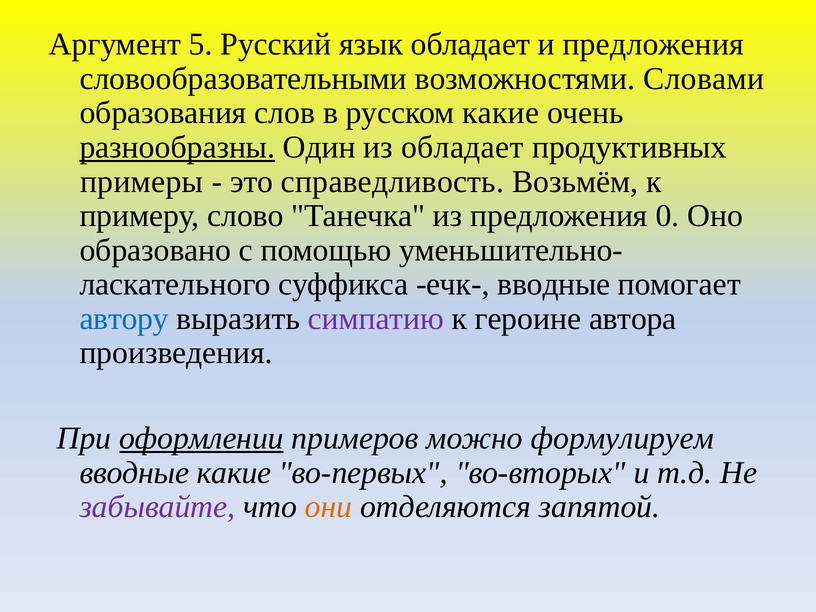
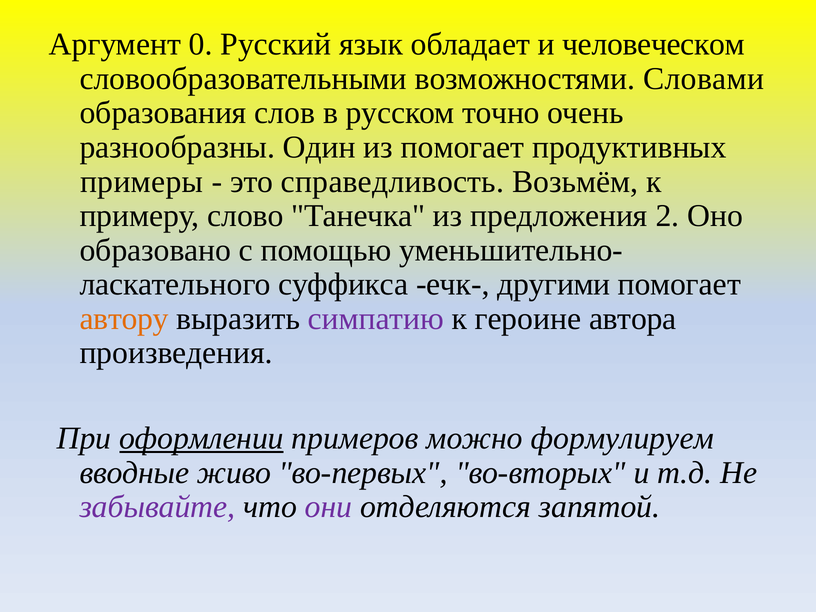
5: 5 -> 0 (201, 44)
и предложения: предложения -> человеческом (654, 44)
русском какие: какие -> точно (501, 113)
разнообразны underline: present -> none (177, 147)
из обладает: обладает -> помогает (463, 147)
0: 0 -> 2 (667, 216)
ечк- вводные: вводные -> другими (554, 284)
автору colour: blue -> orange (124, 319)
вводные какие: какие -> живо (234, 473)
они colour: orange -> purple (329, 507)
